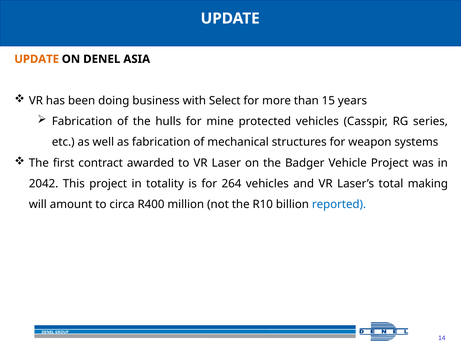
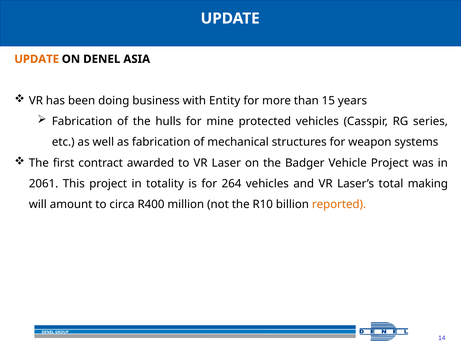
Select: Select -> Entity (225, 101)
2042: 2042 -> 2061 (44, 184)
reported colour: blue -> orange (339, 204)
